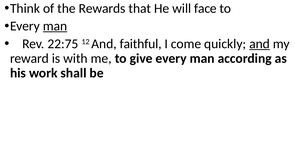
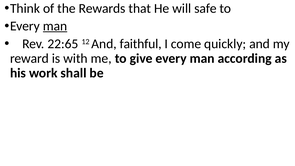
face: face -> safe (205, 8)
22:75: 22:75 -> 22:65 (63, 44)
and underline: present -> none (260, 44)
